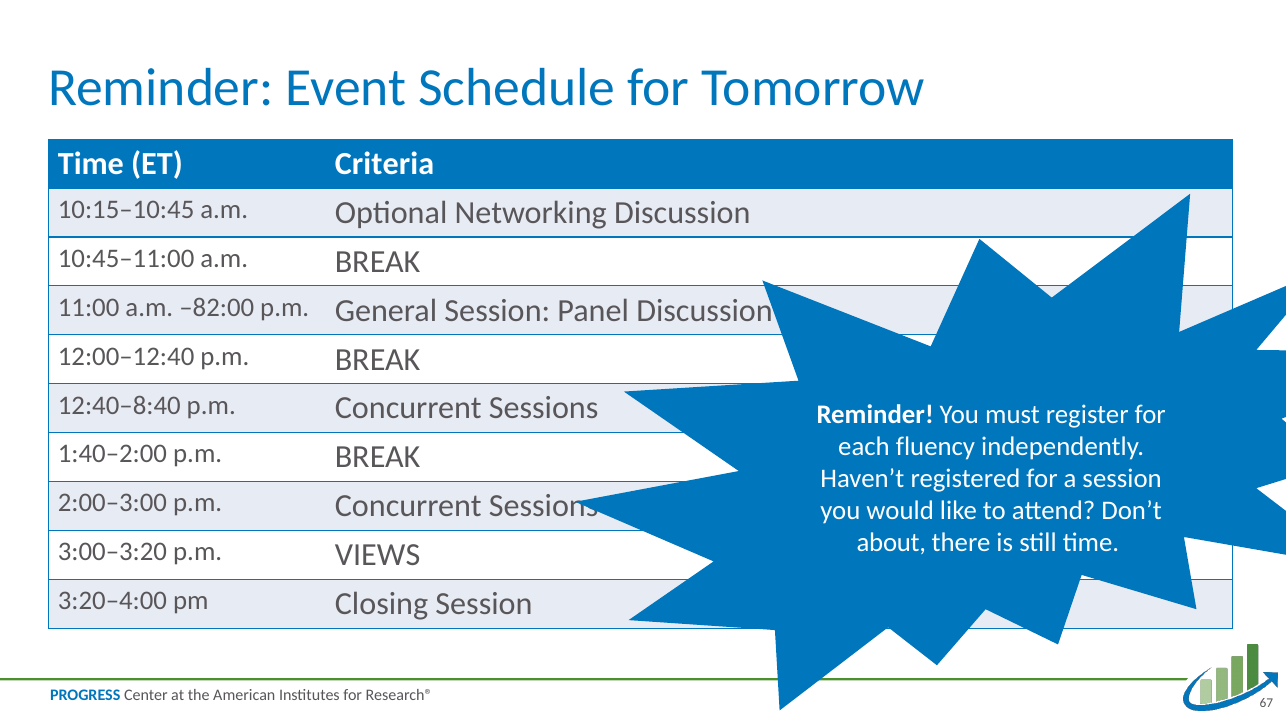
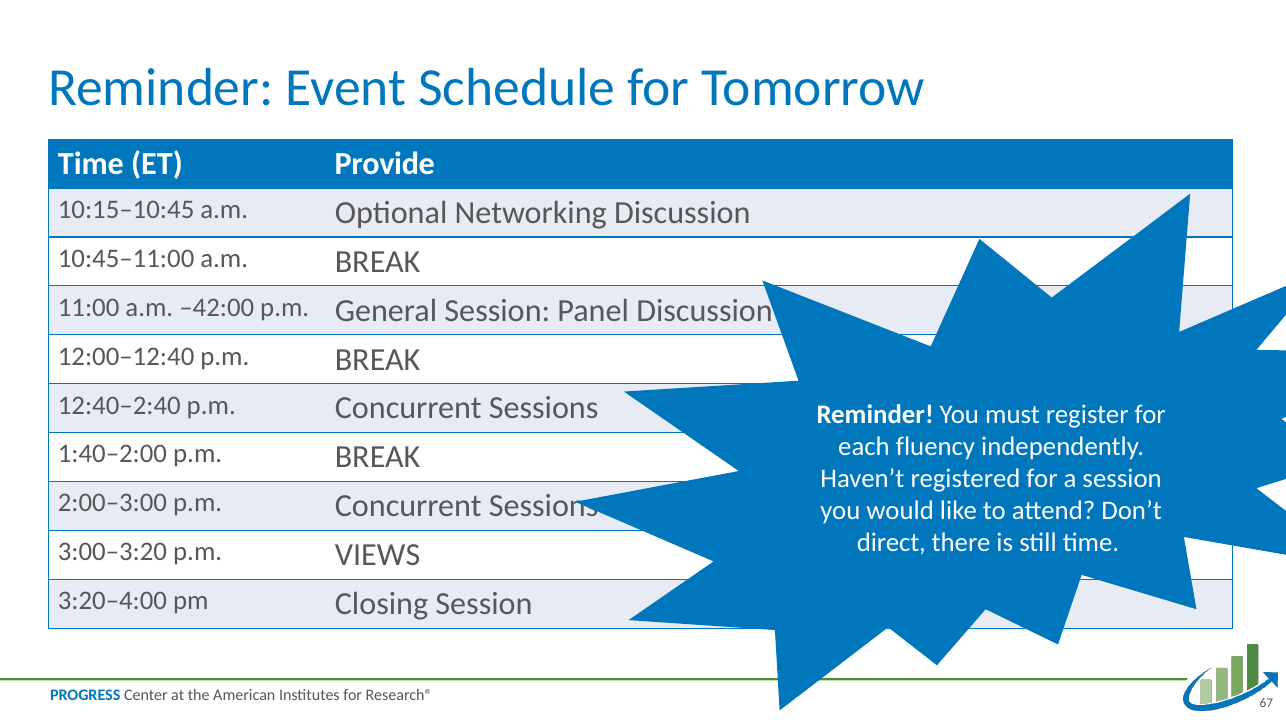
Criteria: Criteria -> Provide (385, 164)
–82:00: –82:00 -> –42:00 (217, 308)
12:40–8:40: 12:40–8:40 -> 12:40–2:40 (119, 405)
about: about -> direct (891, 543)
